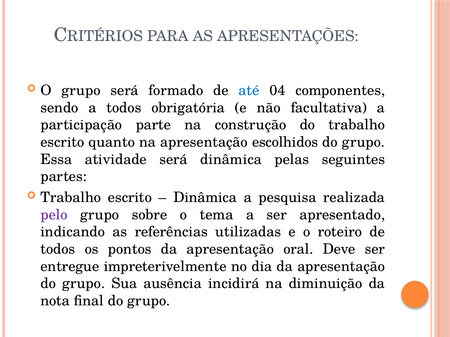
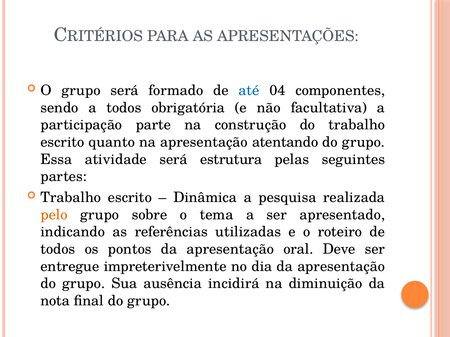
escolhidos: escolhidos -> atentando (285, 142)
será dinâmica: dinâmica -> estrutura (231, 160)
pelo colour: purple -> orange (54, 215)
